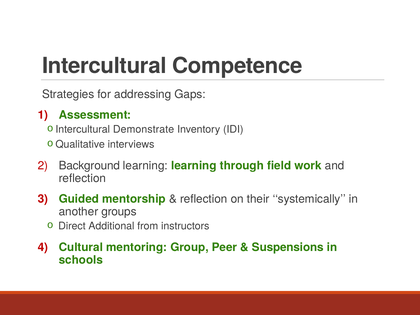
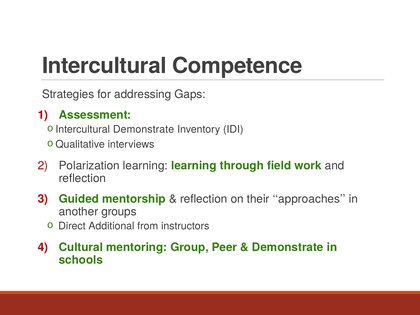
Background: Background -> Polarization (89, 166)
systemically: systemically -> approaches (309, 199)
Suspensions: Suspensions -> Demonstrate (288, 247)
